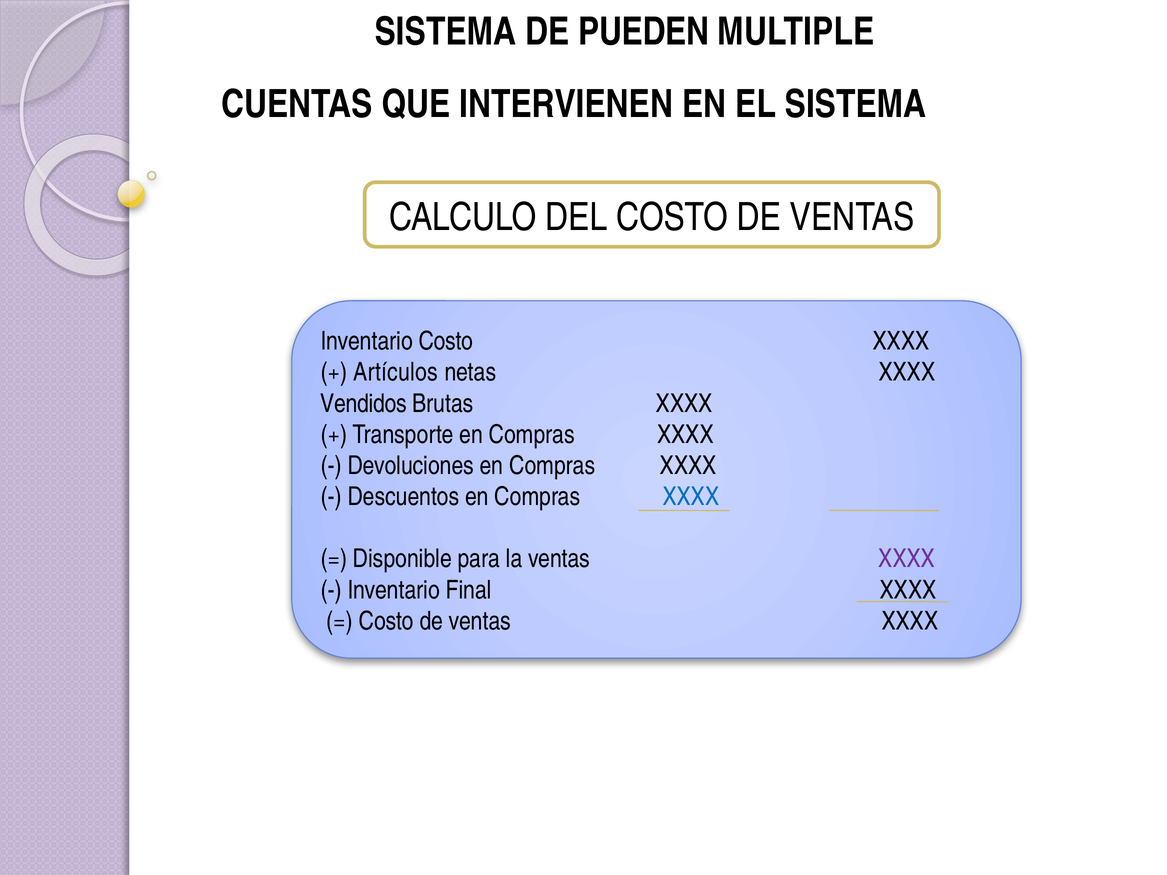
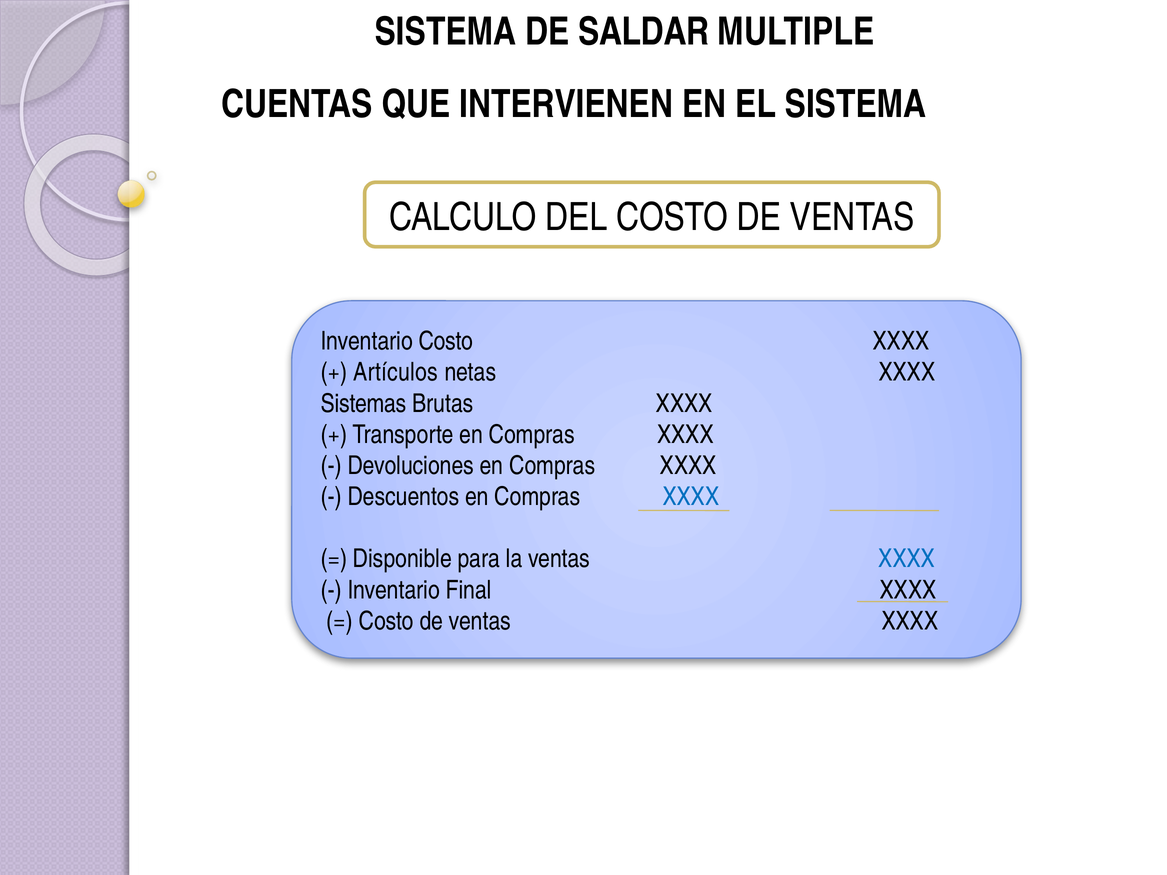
PUEDEN: PUEDEN -> SALDAR (644, 32)
Vendidos: Vendidos -> Sistemas (364, 404)
XXXX colour: purple -> blue (907, 559)
